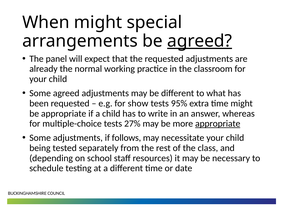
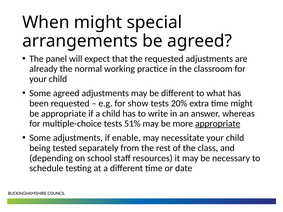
agreed underline: present -> none (200, 41)
95%: 95% -> 20% (179, 103)
27%: 27% -> 51% (132, 124)
follows: follows -> enable (126, 138)
